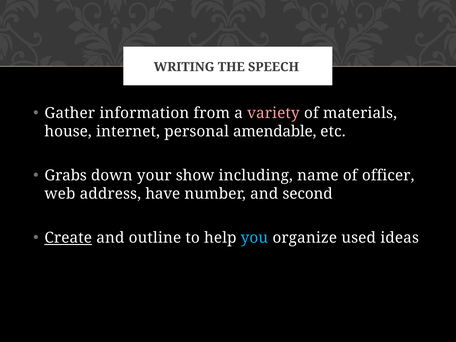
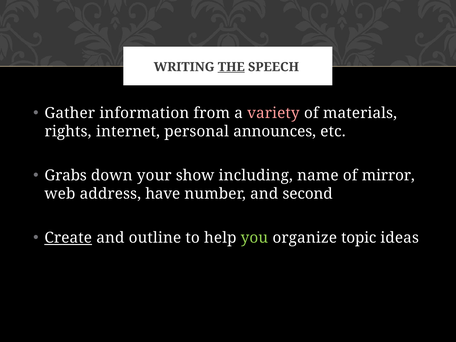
THE underline: none -> present (231, 67)
house: house -> rights (68, 131)
amendable: amendable -> announces (275, 131)
officer: officer -> mirror (388, 176)
you colour: light blue -> light green (254, 238)
used: used -> topic (359, 238)
